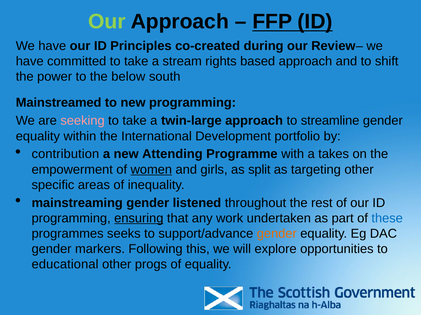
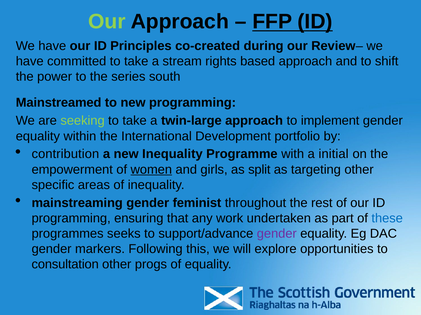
below: below -> series (128, 77)
seeking colour: pink -> light green (83, 121)
streamline: streamline -> implement (330, 121)
new Attending: Attending -> Inequality (172, 154)
takes: takes -> initial (334, 154)
listened: listened -> feminist (197, 203)
ensuring underline: present -> none (139, 219)
gender colour: orange -> purple (277, 234)
educational: educational -> consultation (65, 265)
